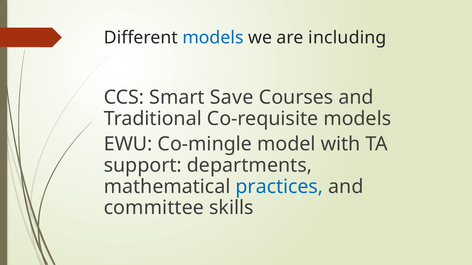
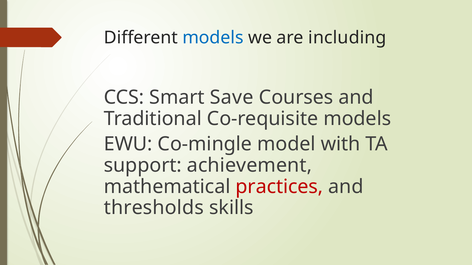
departments: departments -> achievement (249, 166)
practices colour: blue -> red (279, 187)
committee: committee -> thresholds (154, 208)
